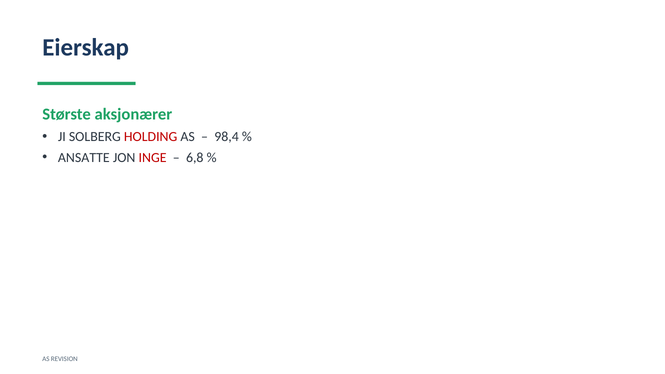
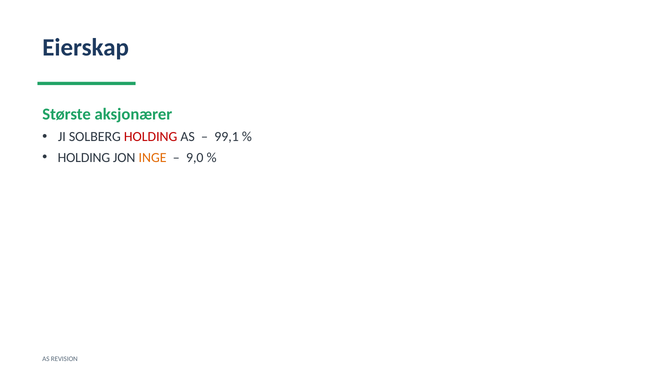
98,4: 98,4 -> 99,1 (227, 137)
ANSATTE: ANSATTE -> HOLDING (84, 158)
INGE colour: red -> orange (153, 158)
6,8: 6,8 -> 9,0 (195, 158)
